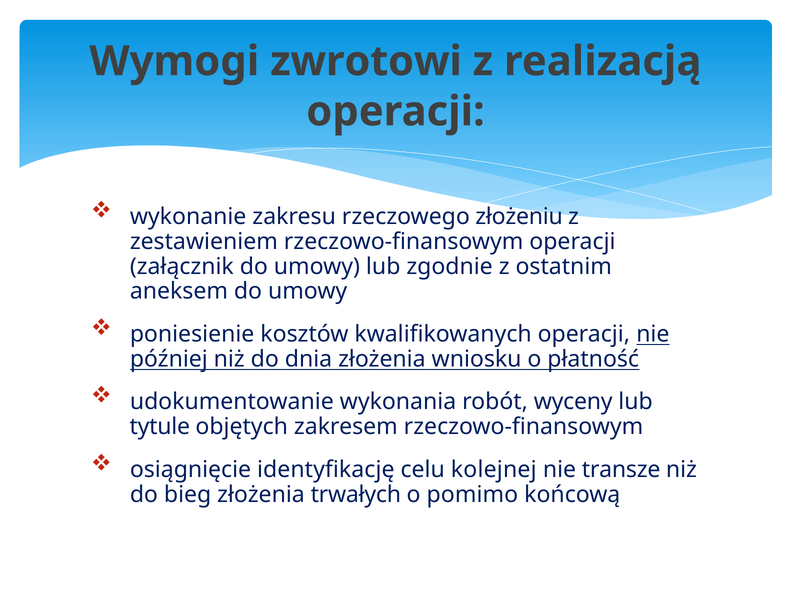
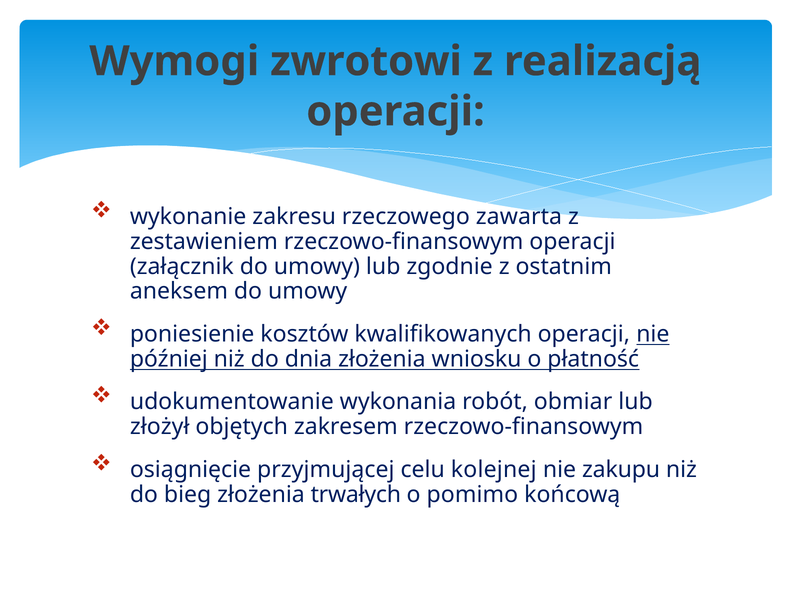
złożeniu: złożeniu -> zawarta (519, 216)
wyceny: wyceny -> obmiar (573, 401)
tytule: tytule -> złożył (160, 426)
identyfikację: identyfikację -> przyjmującej (326, 469)
transze: transze -> zakupu (621, 469)
